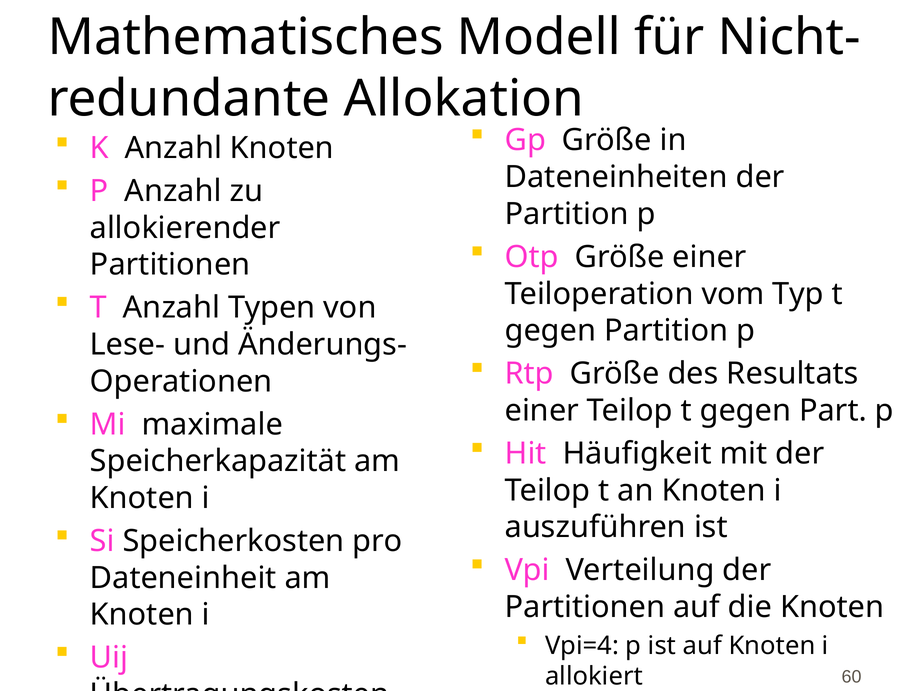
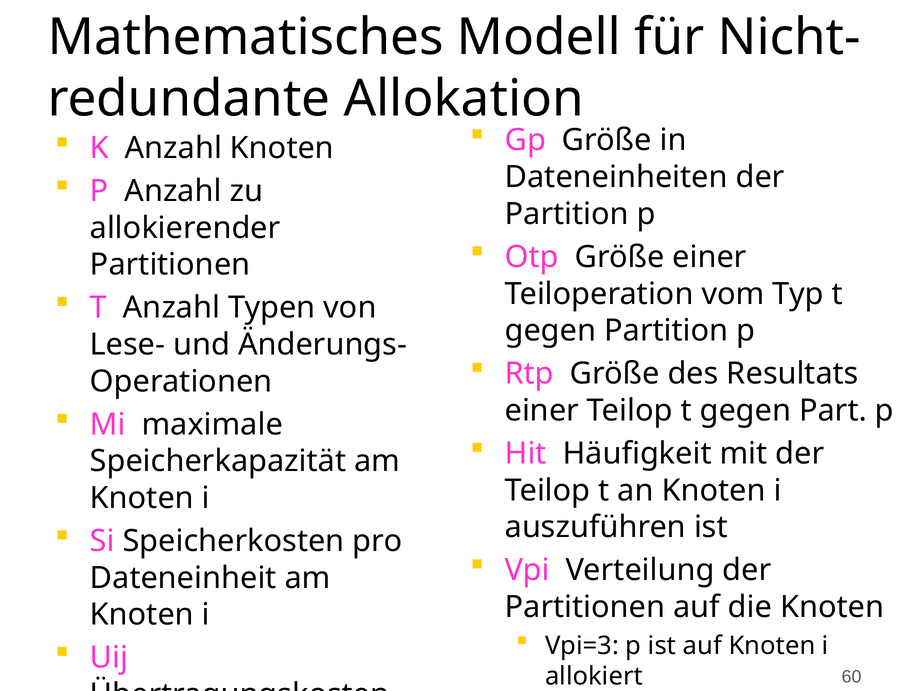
Vpi=4: Vpi=4 -> Vpi=3 (582, 646)
